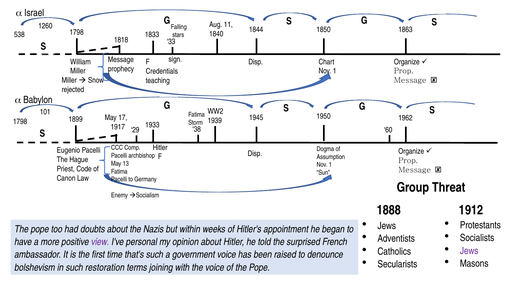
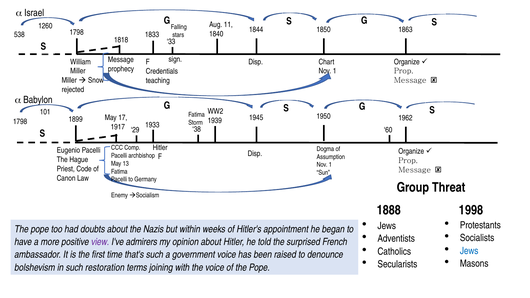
1912: 1912 -> 1998 (471, 210)
personal: personal -> admirers (142, 242)
Jews colour: purple -> blue (469, 251)
